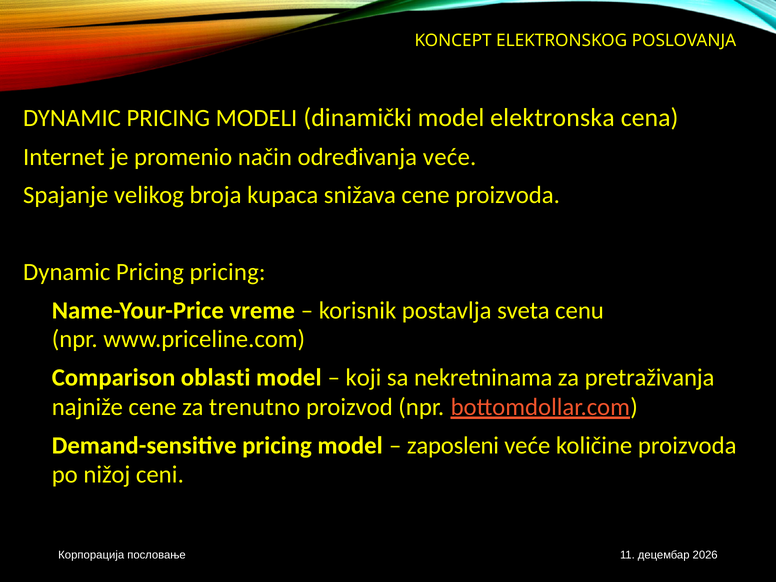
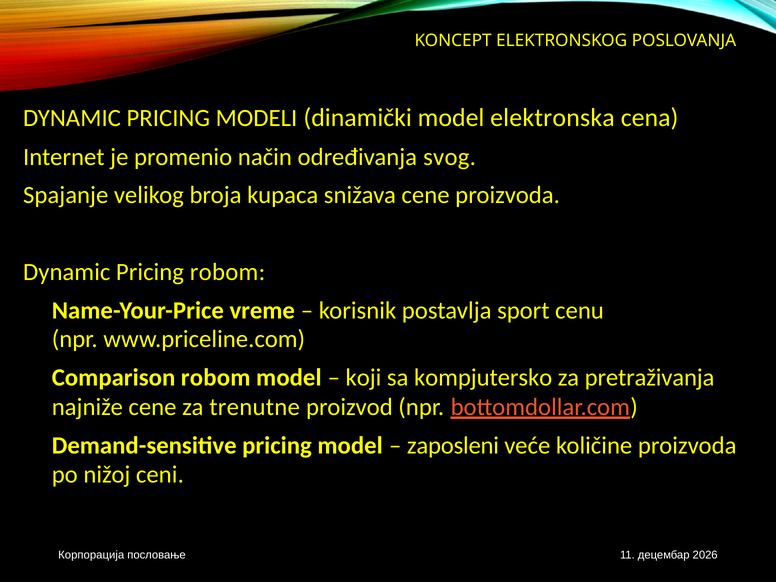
određivanja veće: veće -> svog (450, 157)
Pricing pricing: pricing -> robom (228, 272)
sveta: sveta -> sport (523, 310)
Comparison oblasti: oblasti -> robom (216, 378)
nekretninama: nekretninama -> kompjutersko (483, 378)
trenutno: trenutno -> trenutne (255, 407)
